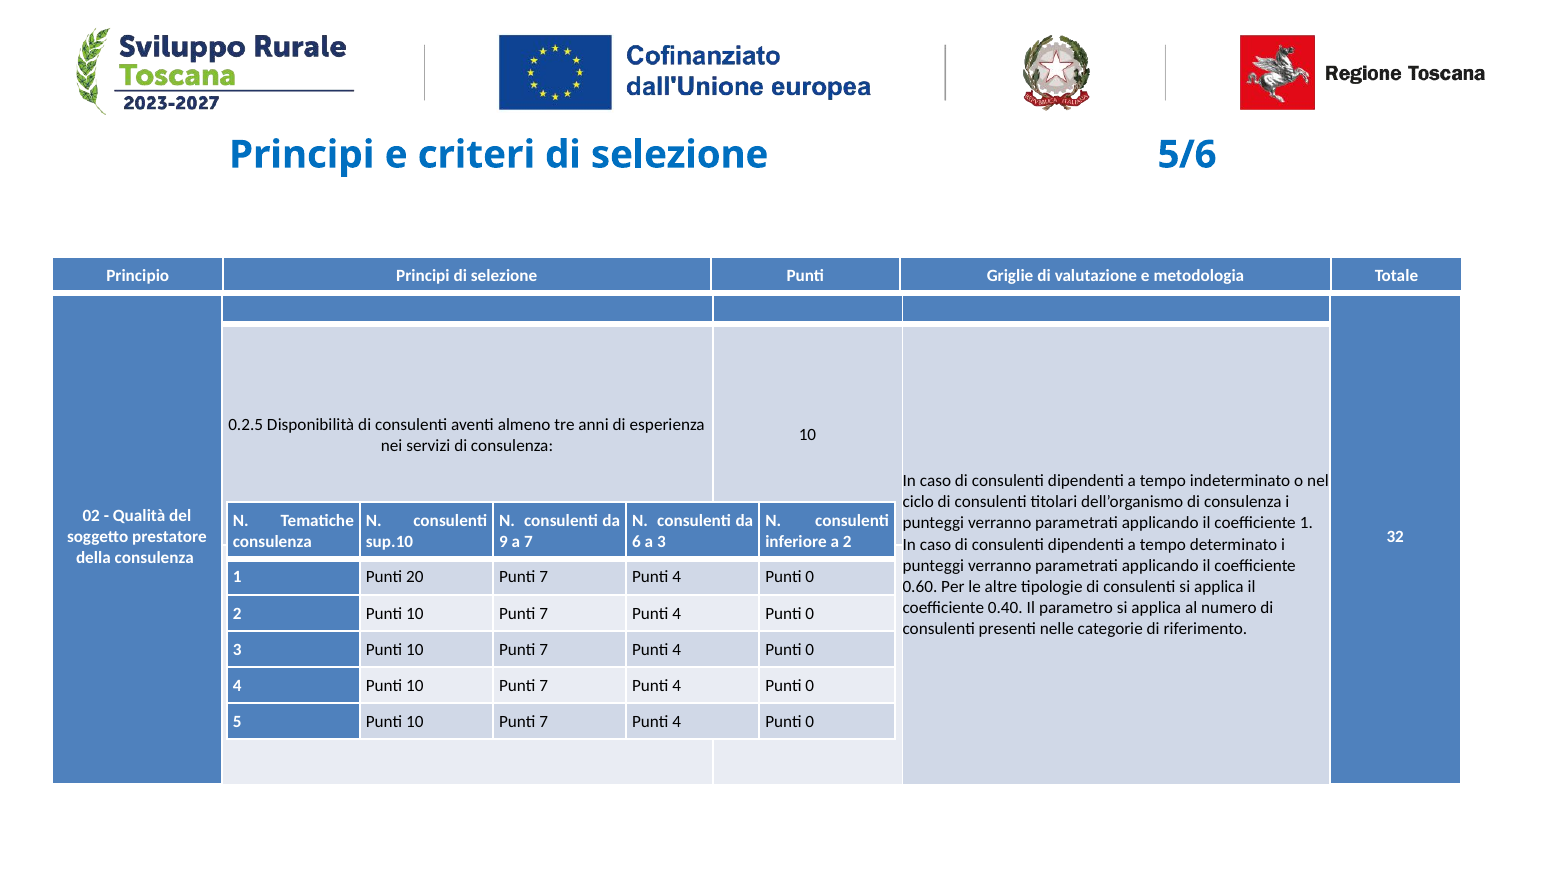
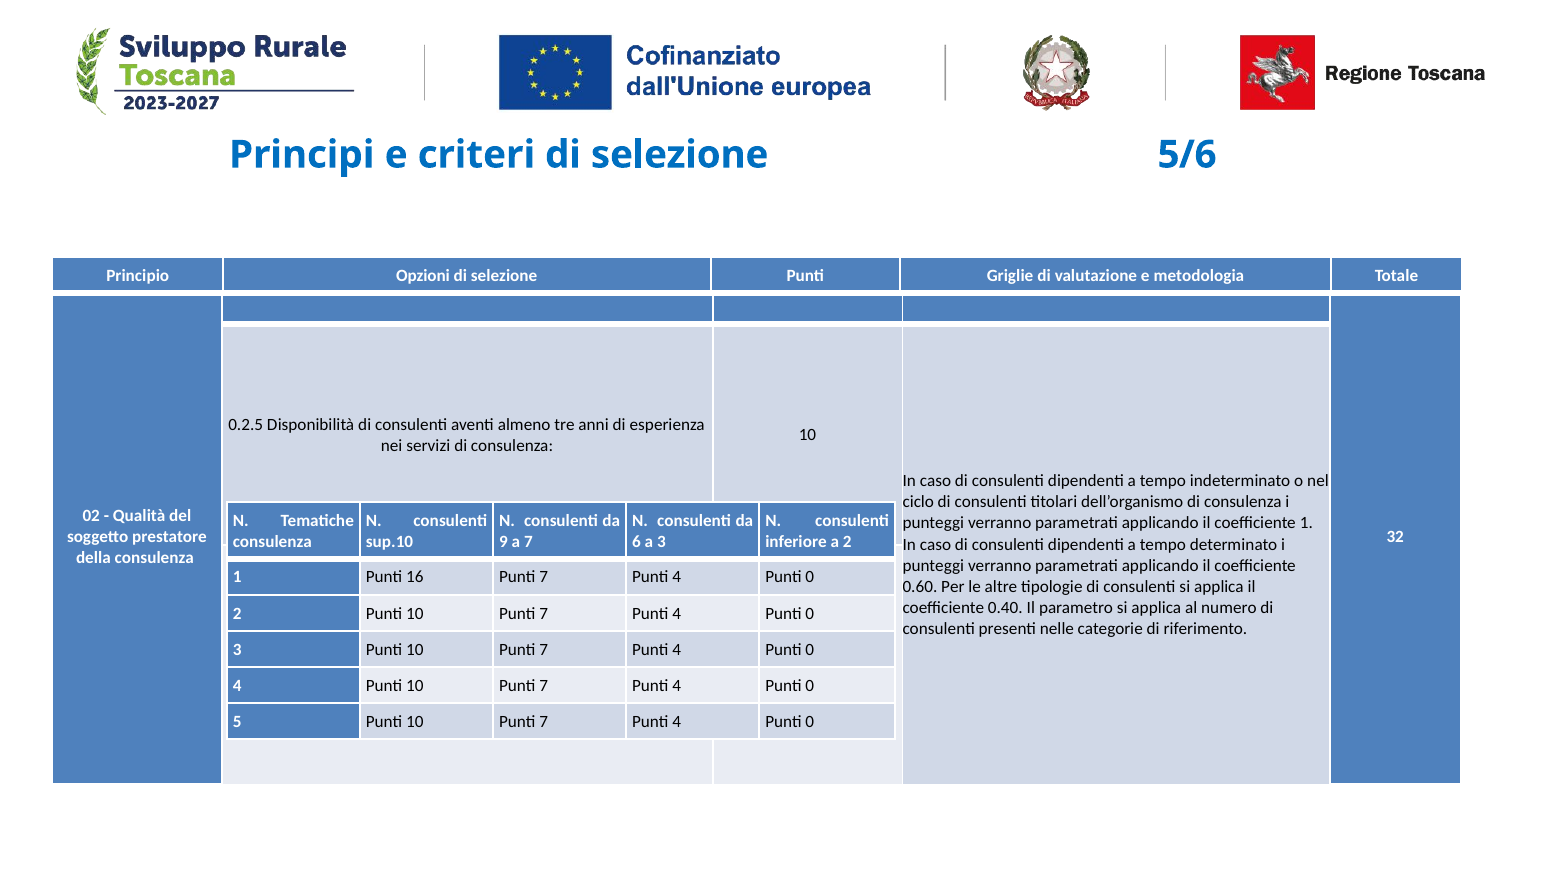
Principio Principi: Principi -> Opzioni (423, 275)
20: 20 -> 16 (415, 577)
